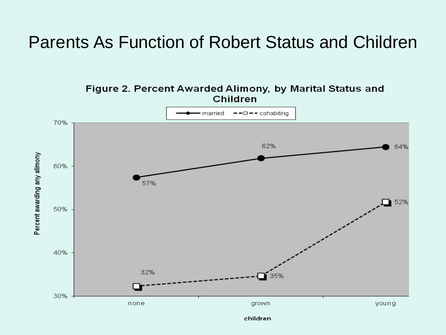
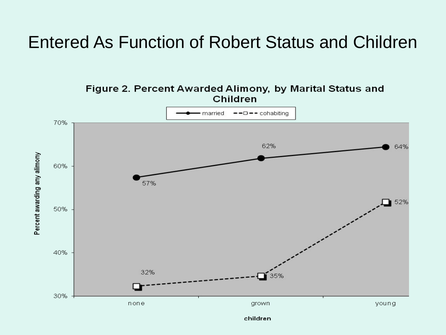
Parents: Parents -> Entered (59, 42)
